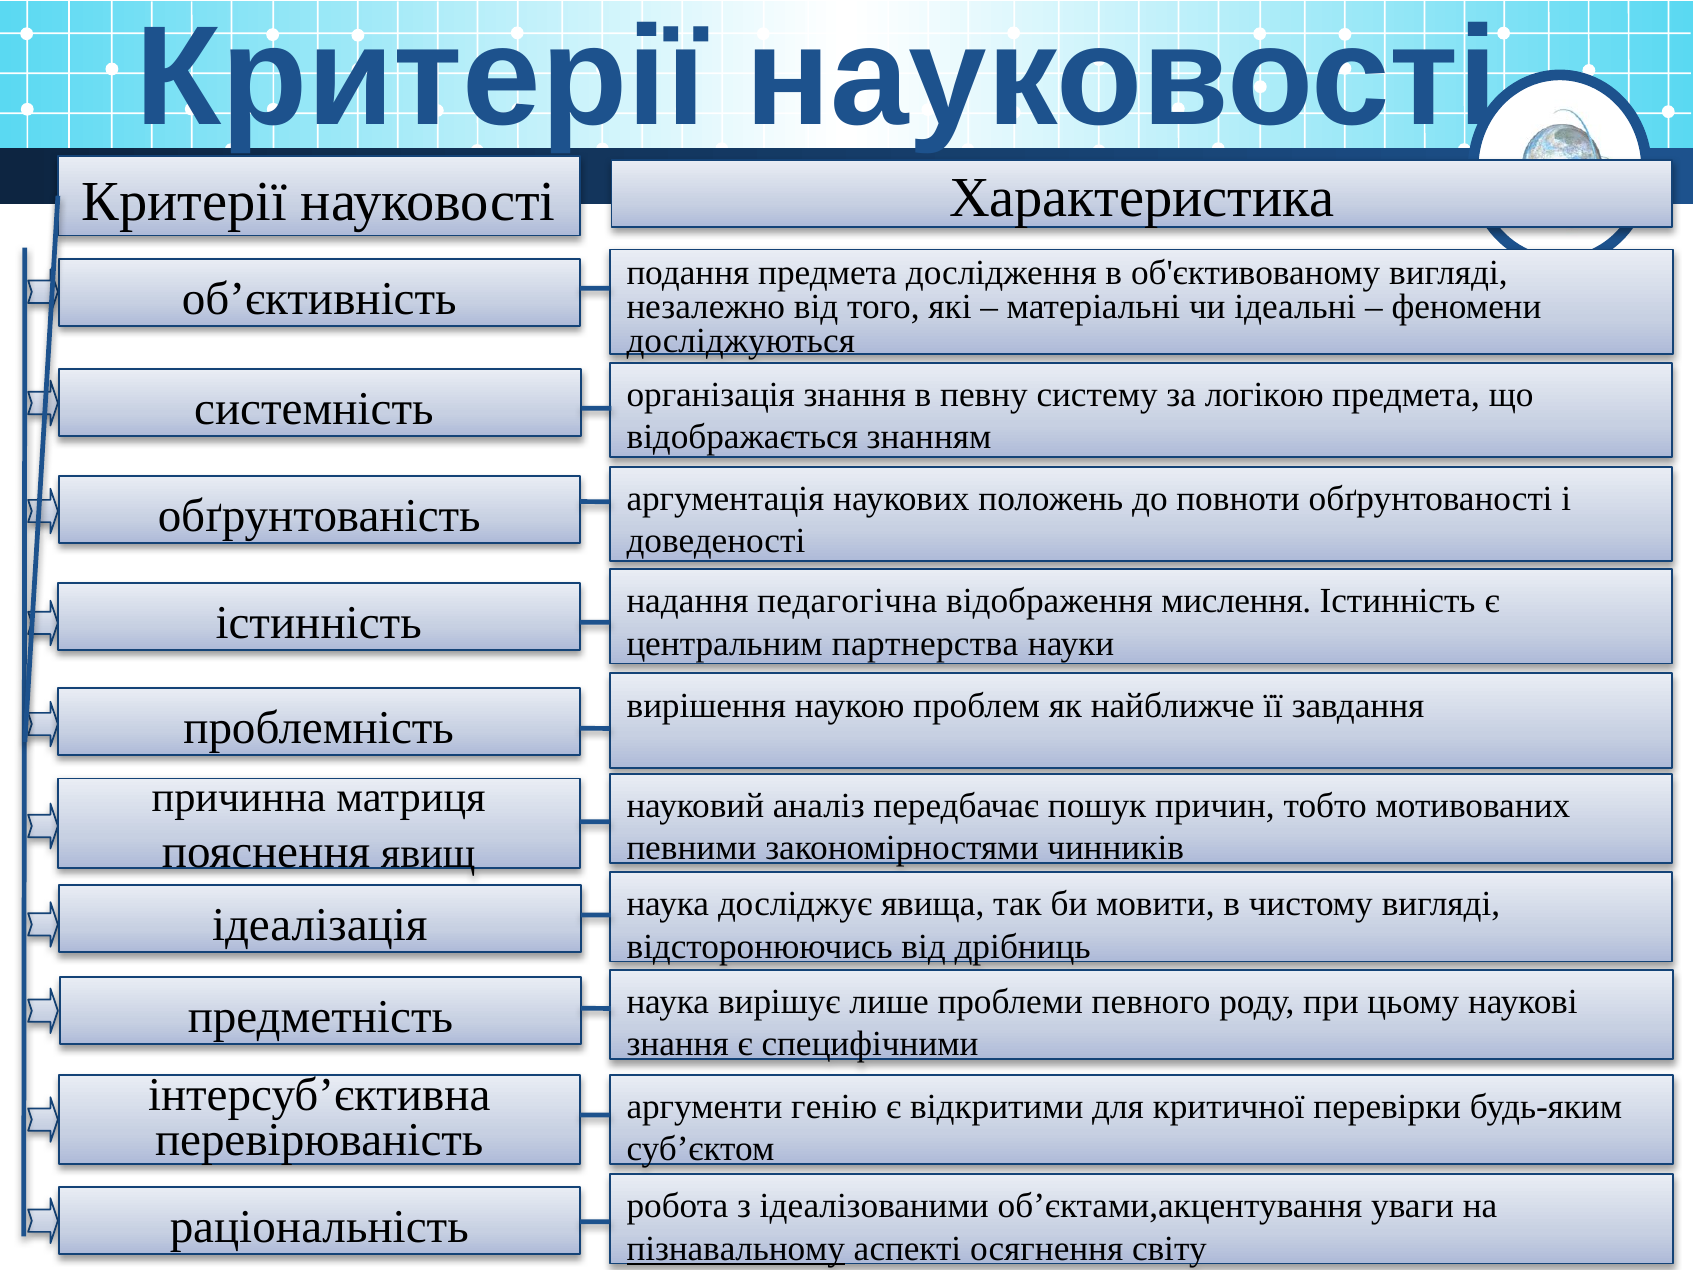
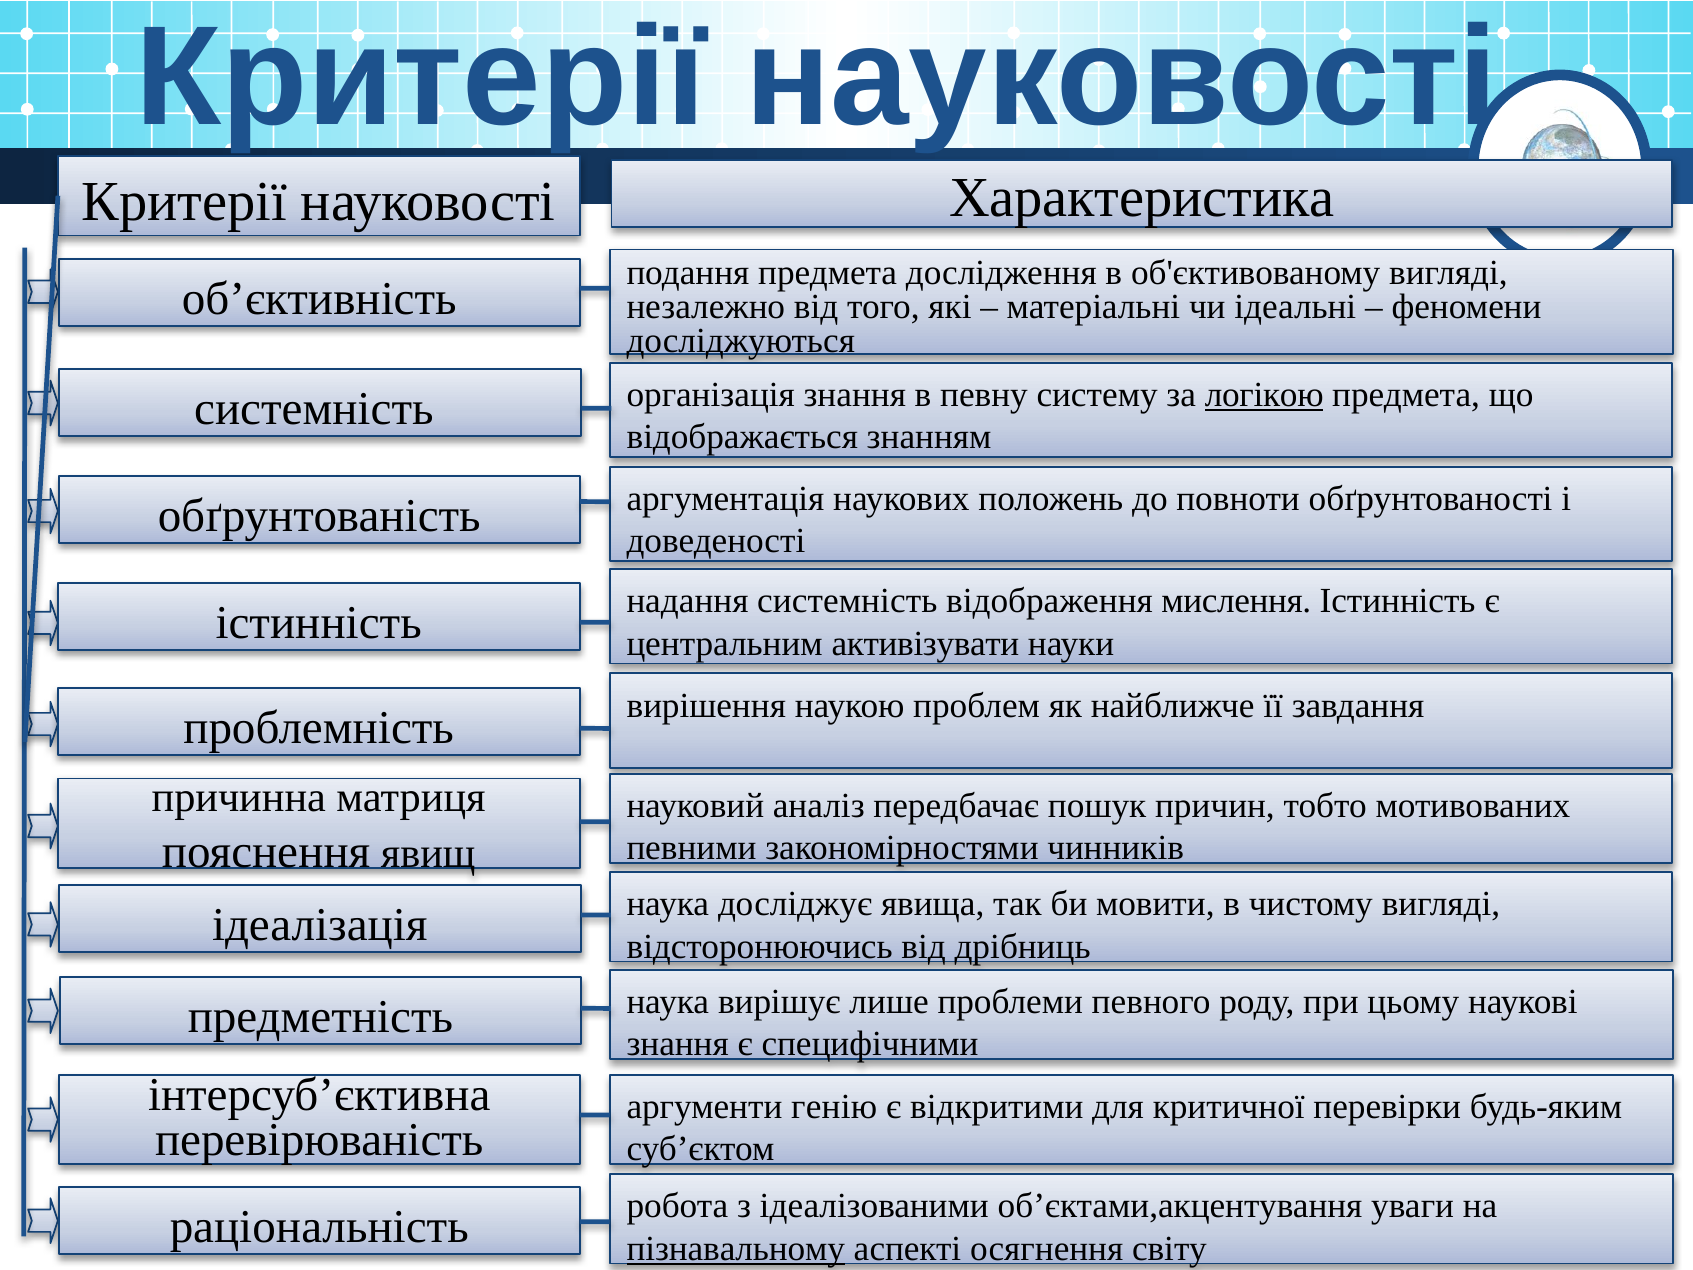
логікою underline: none -> present (1264, 395)
надання педагогічна: педагогічна -> системність (847, 601)
партнерства: партнерства -> активізувати (925, 643)
